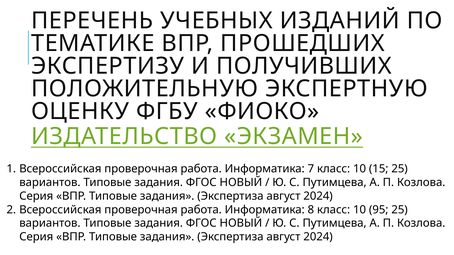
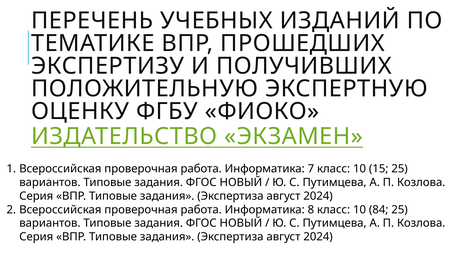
95: 95 -> 84 (379, 210)
